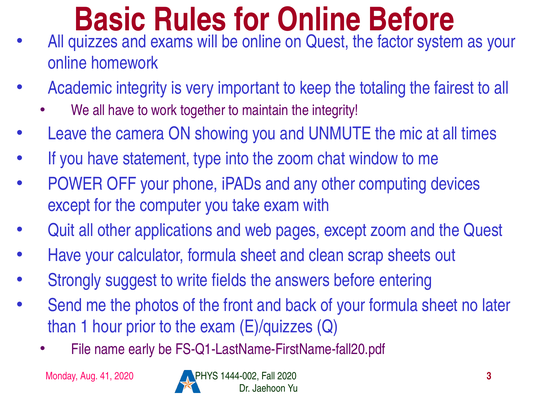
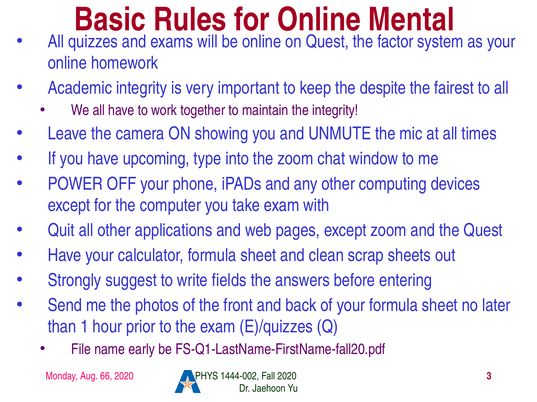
Online Before: Before -> Mental (411, 20)
totaling: totaling -> despite (383, 88)
statement: statement -> upcoming (156, 159)
41: 41 -> 66 (106, 377)
